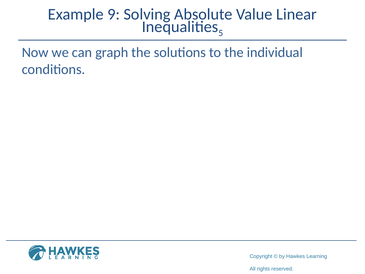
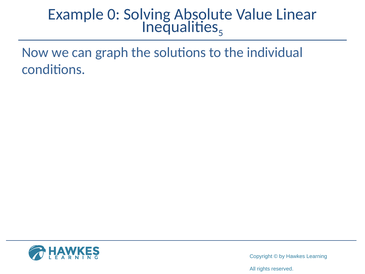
9: 9 -> 0 (114, 14)
